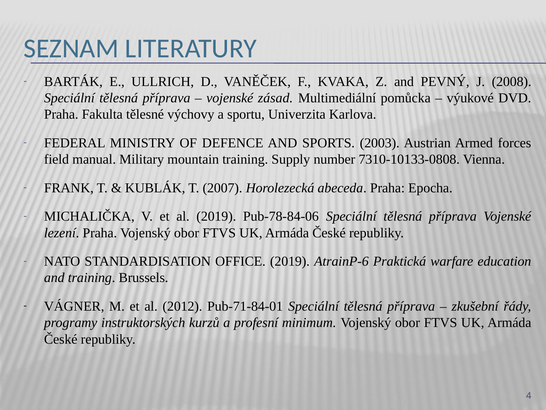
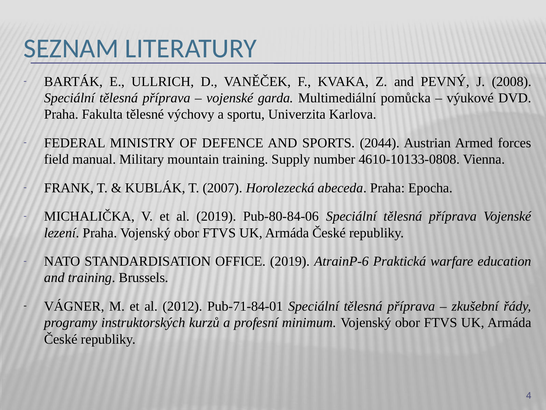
zásad: zásad -> garda (276, 98)
2003: 2003 -> 2044 (380, 143)
7310-10133-0808: 7310-10133-0808 -> 4610-10133-0808 (409, 159)
Pub-78-84-06: Pub-78-84-06 -> Pub-80-84-06 (281, 216)
